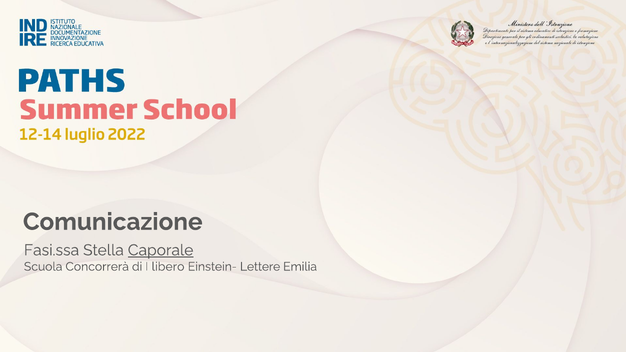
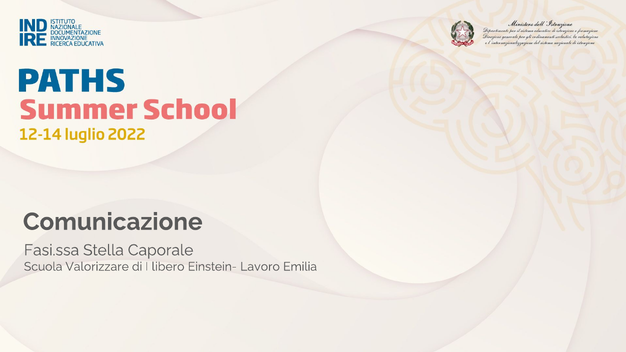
Caporale underline: present -> none (161, 250)
Concorrerà: Concorrerà -> Valorizzare (97, 267)
Lettere: Lettere -> Lavoro (260, 267)
